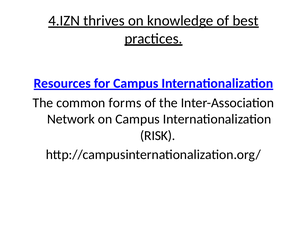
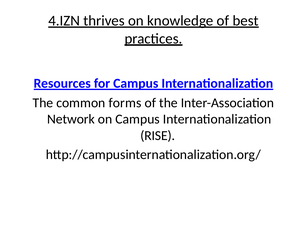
RISK: RISK -> RISE (158, 136)
